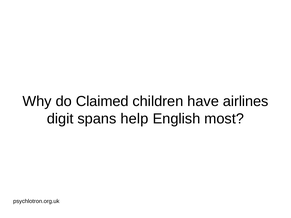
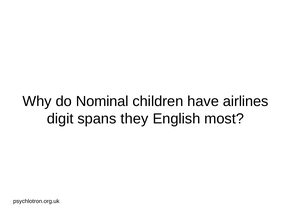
Claimed: Claimed -> Nominal (102, 101)
help: help -> they (134, 119)
